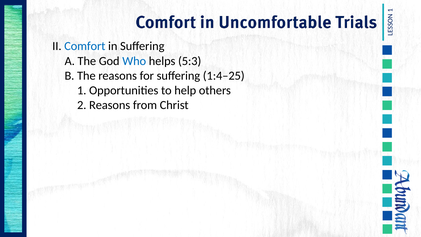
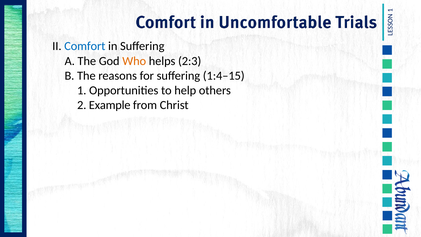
Who colour: blue -> orange (134, 61)
5:3: 5:3 -> 2:3 (190, 61)
1:4–25: 1:4–25 -> 1:4–15 (224, 76)
2 Reasons: Reasons -> Example (110, 105)
